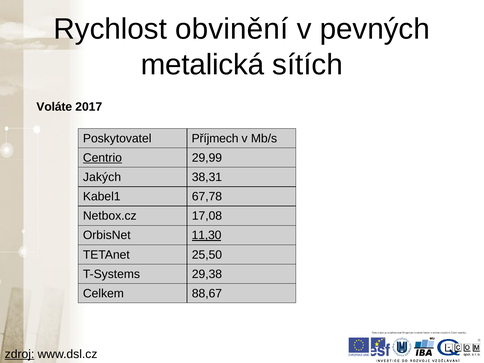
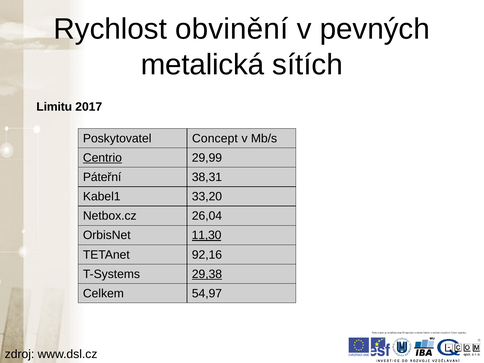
Voláte: Voláte -> Limitu (54, 107)
Příjmech: Příjmech -> Concept (215, 138)
Jakých: Jakých -> Páteřní (102, 177)
67,78: 67,78 -> 33,20 (207, 197)
17,08: 17,08 -> 26,04 (207, 216)
25,50: 25,50 -> 92,16 (207, 255)
29,38 underline: none -> present (207, 274)
88,67: 88,67 -> 54,97 (207, 293)
zdroj underline: present -> none (20, 354)
